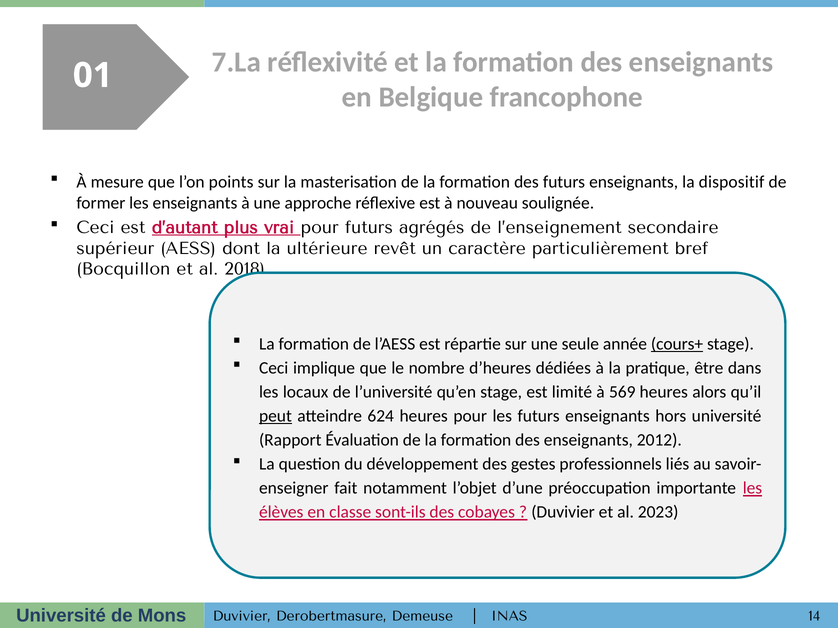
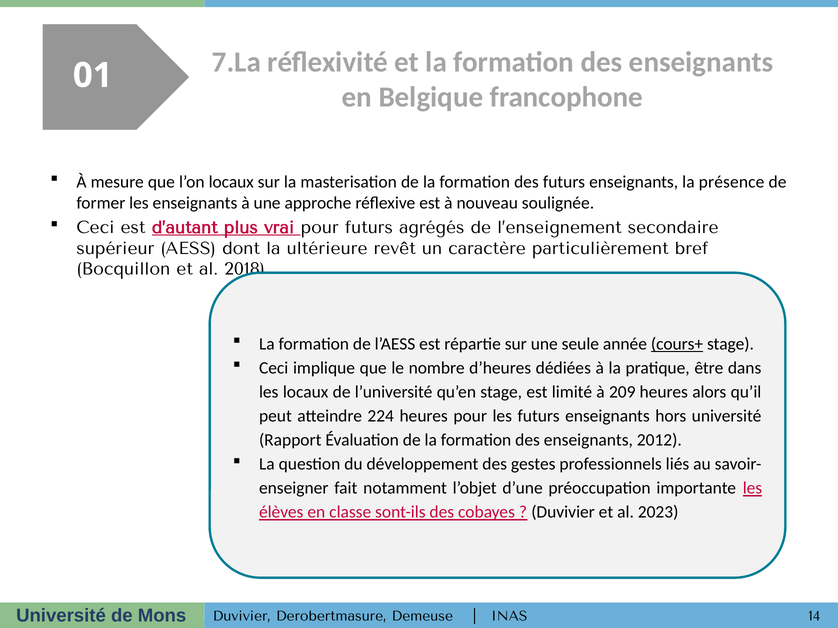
l’on points: points -> locaux (231, 182)
dispositif: dispositif -> présence (732, 182)
569: 569 -> 209 (622, 392)
peut underline: present -> none (275, 416)
624: 624 -> 224 (381, 416)
